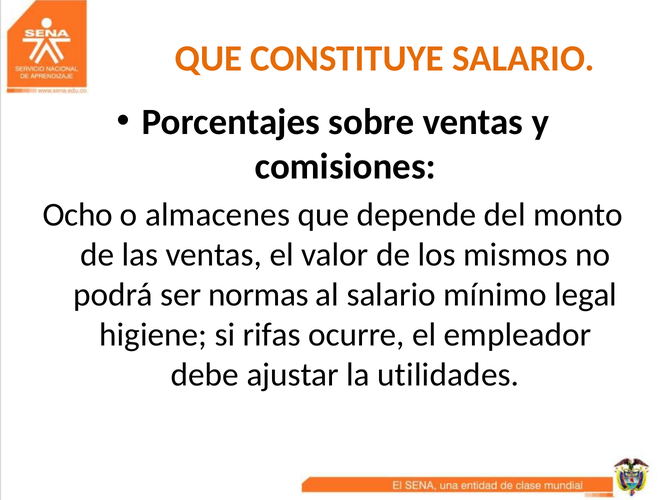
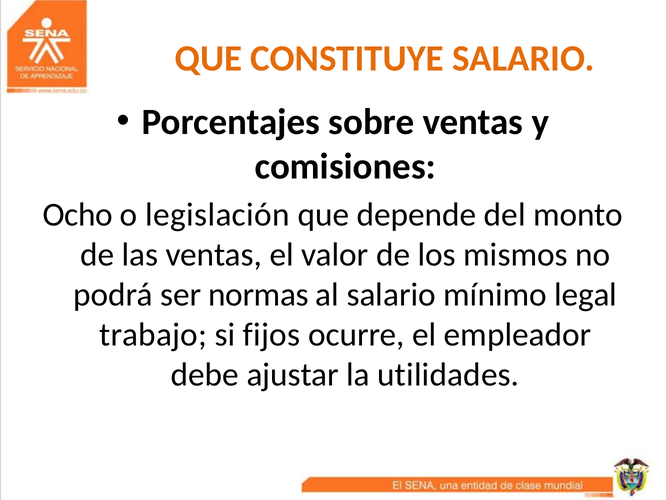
almacenes: almacenes -> legislación (217, 215)
higiene: higiene -> trabajo (153, 335)
rifas: rifas -> fijos (272, 335)
